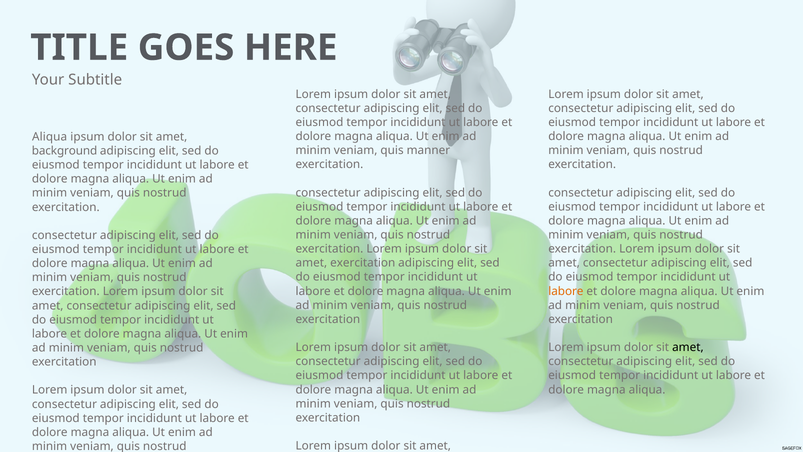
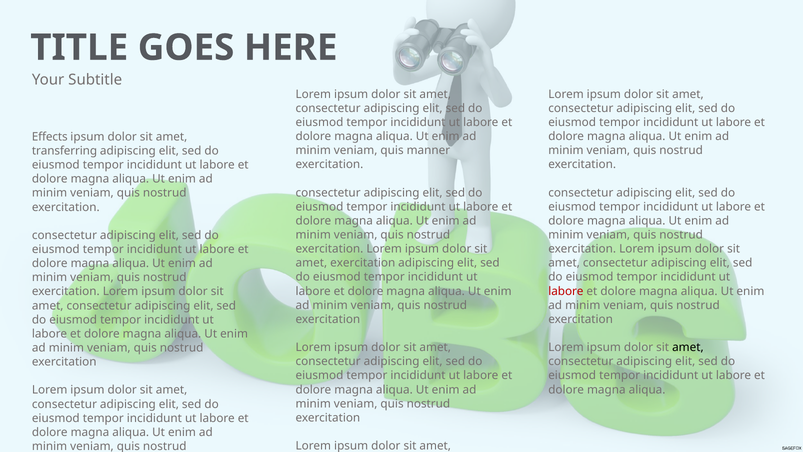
Aliqua: Aliqua -> Effects (50, 137)
background: background -> transferring (65, 151)
labore colour: orange -> red (566, 291)
